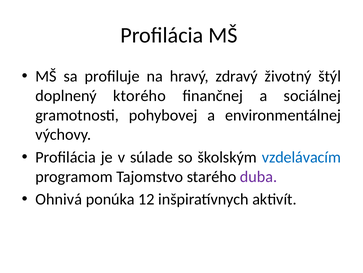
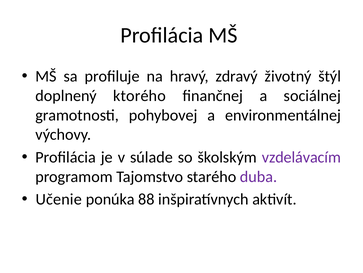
vzdelávacím colour: blue -> purple (301, 157)
Ohnivá: Ohnivá -> Učenie (59, 199)
12: 12 -> 88 (146, 199)
